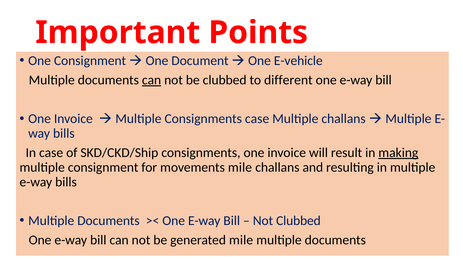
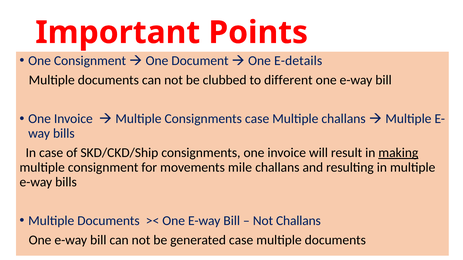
E-vehicle: E-vehicle -> E-details (298, 61)
can underline: present -> none (152, 80)
Not Clubbed: Clubbed -> Challans (298, 221)
generated mile: mile -> case (241, 240)
